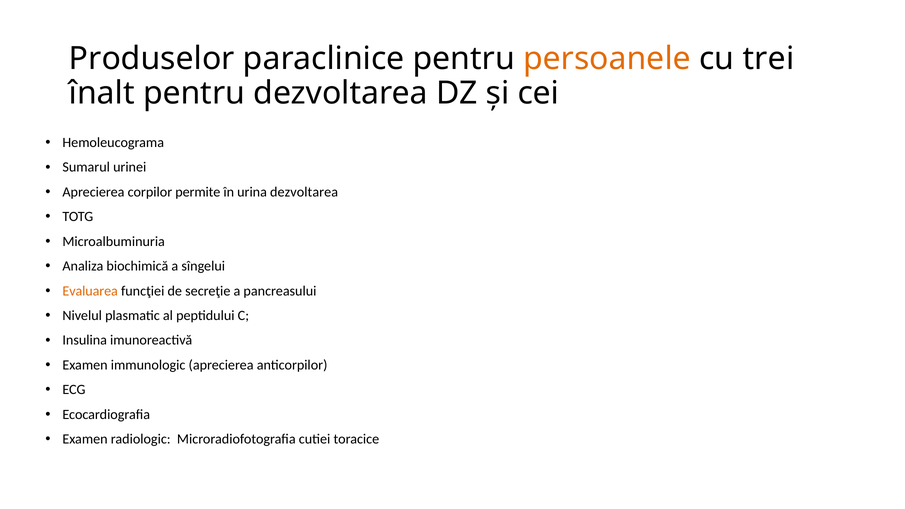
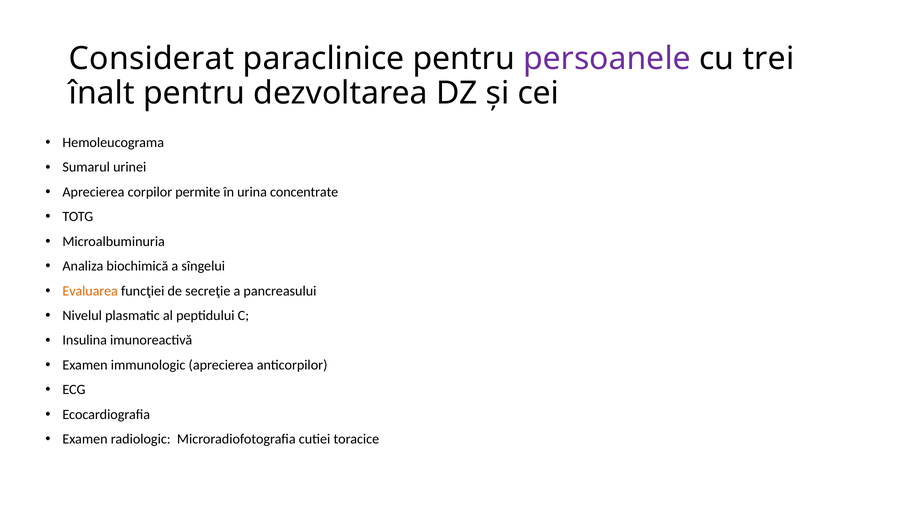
Produselor: Produselor -> Considerat (152, 59)
persoanele colour: orange -> purple (607, 59)
urina dezvoltarea: dezvoltarea -> concentrate (304, 192)
